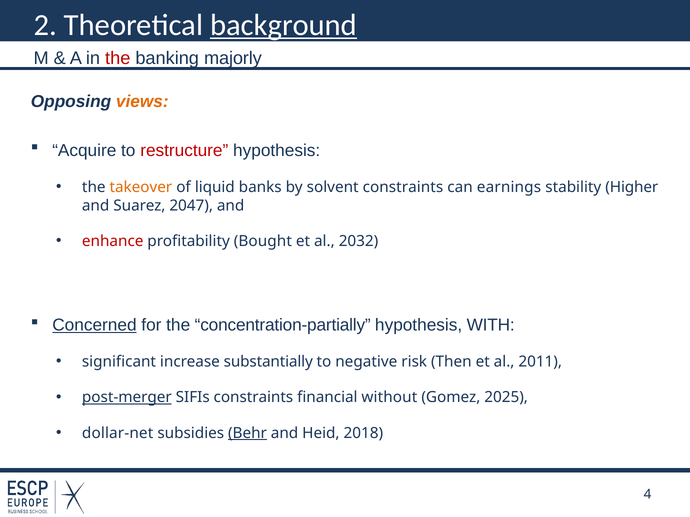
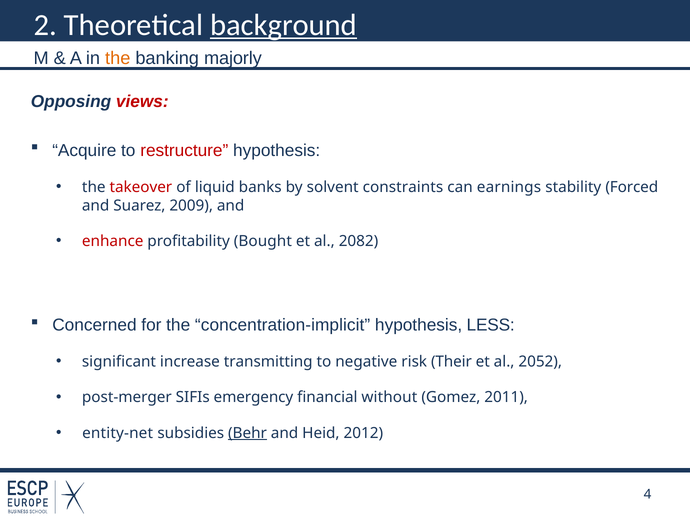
the colour: red -> orange (118, 58)
views colour: orange -> red (142, 102)
takeover colour: orange -> red (141, 187)
Higher: Higher -> Forced (632, 187)
2047: 2047 -> 2009 (191, 206)
2032: 2032 -> 2082 (359, 241)
Concerned underline: present -> none (94, 326)
concentration-partially: concentration-partially -> concentration-implicit (283, 326)
WITH: WITH -> LESS (491, 326)
substantially: substantially -> transmitting (268, 362)
Then: Then -> Their (451, 362)
2011: 2011 -> 2052 (540, 362)
post-merger underline: present -> none (127, 398)
SIFIs constraints: constraints -> emergency (253, 398)
2025: 2025 -> 2011 (506, 398)
dollar-net: dollar-net -> entity-net (118, 433)
2018: 2018 -> 2012 (363, 433)
